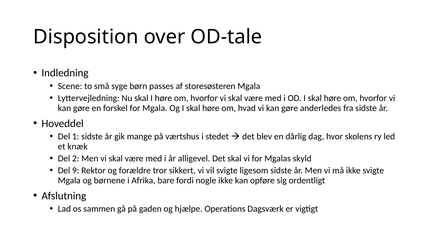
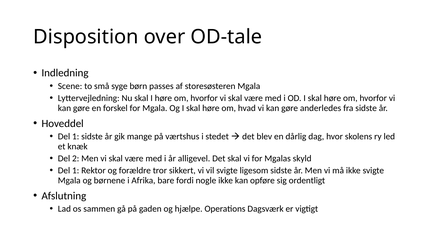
9: 9 -> 1 (76, 170)
